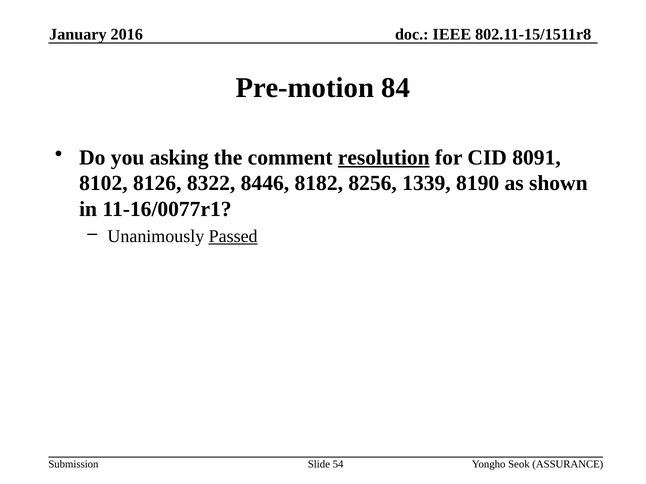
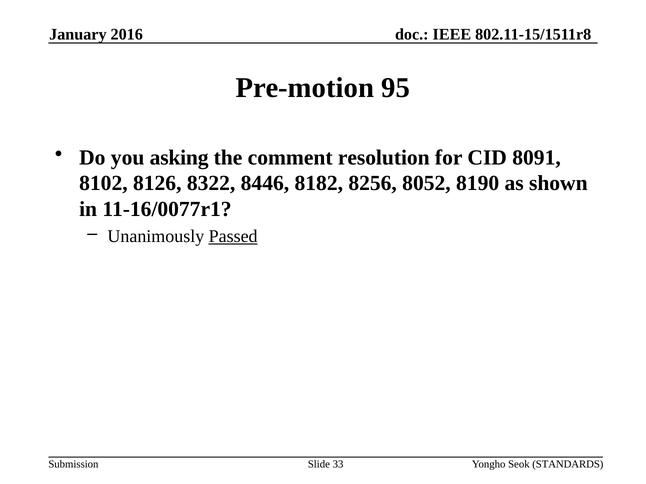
84: 84 -> 95 (396, 88)
resolution underline: present -> none (384, 158)
1339: 1339 -> 8052 (426, 183)
54: 54 -> 33 (338, 465)
ASSURANCE: ASSURANCE -> STANDARDS (568, 465)
